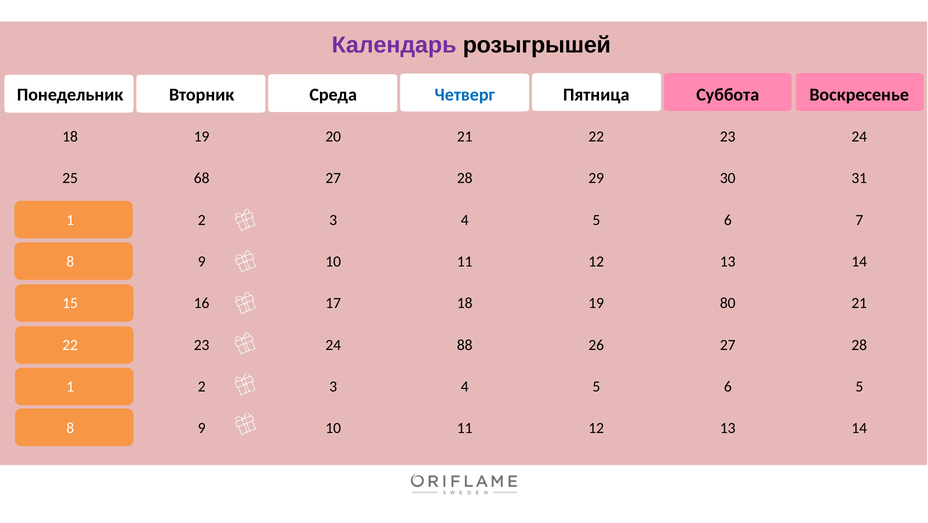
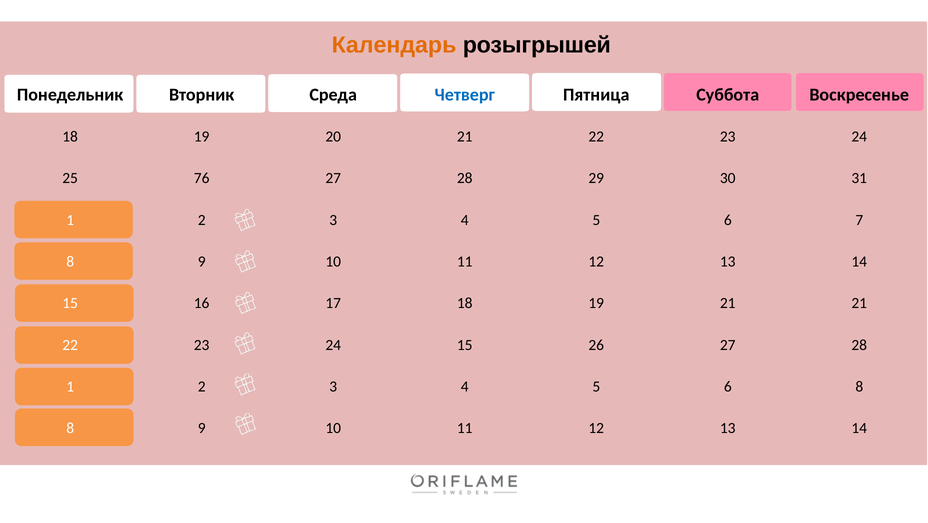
Календарь colour: purple -> orange (394, 45)
68: 68 -> 76 (202, 178)
19 80: 80 -> 21 (728, 303)
24 88: 88 -> 15 (465, 345)
6 5: 5 -> 8 (859, 386)
